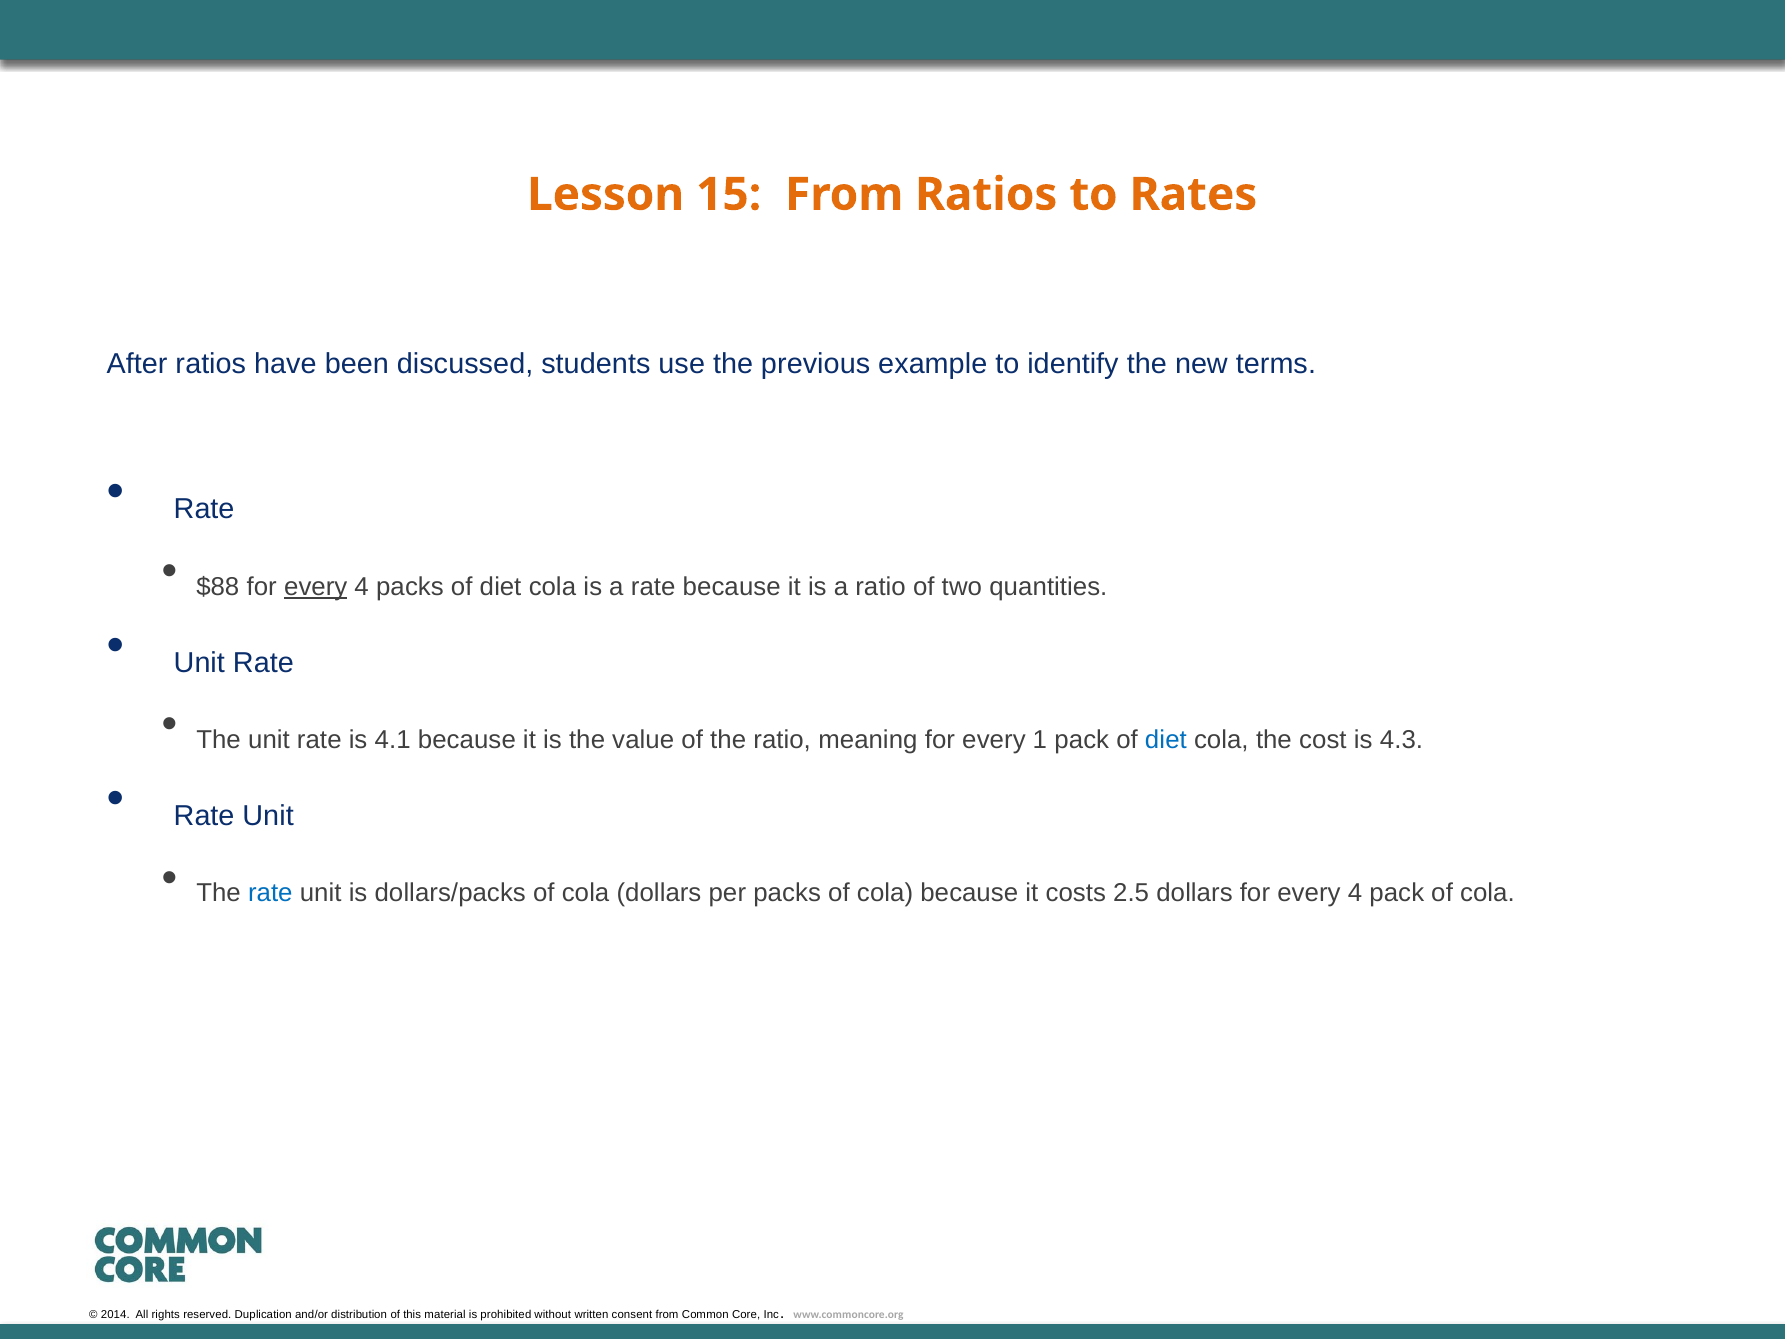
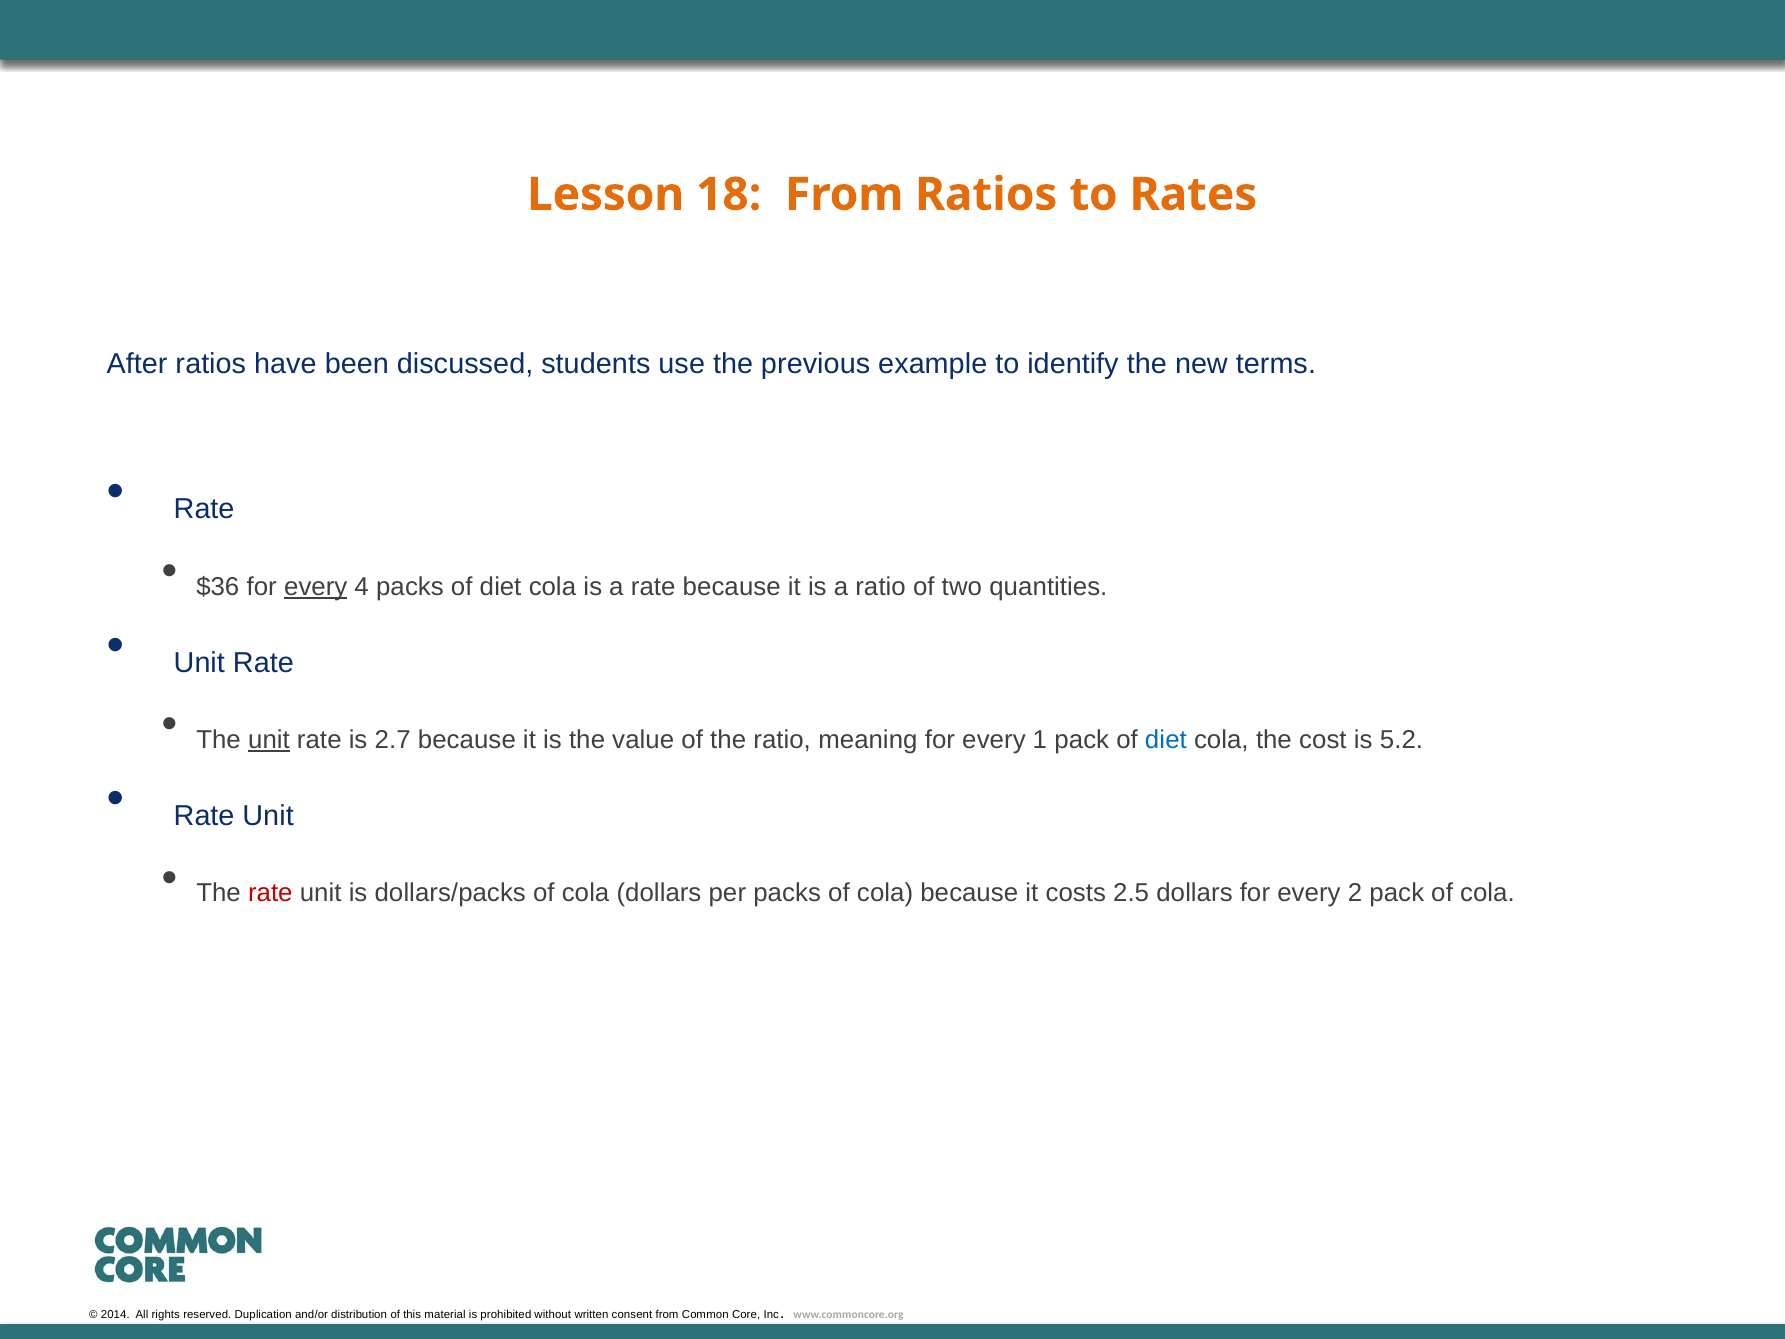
15: 15 -> 18 (729, 195)
$88: $88 -> $36 (218, 587)
unit underline: none -> present (269, 740)
4.1: 4.1 -> 2.7 (393, 740)
4.3: 4.3 -> 5.2 (1402, 740)
rate colour: blue -> red (270, 893)
dollars for every 4: 4 -> 2 (1355, 893)
